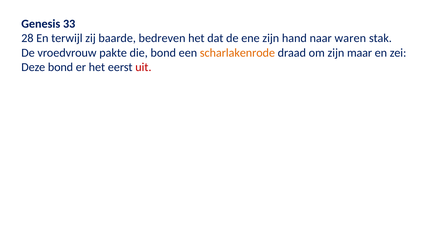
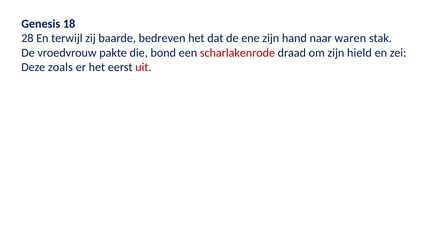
33: 33 -> 18 (69, 24)
scharlakenrode colour: orange -> red (237, 53)
maar: maar -> hield (359, 53)
Deze bond: bond -> zoals (60, 67)
